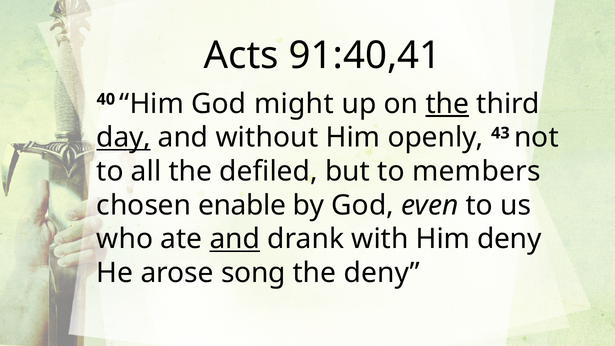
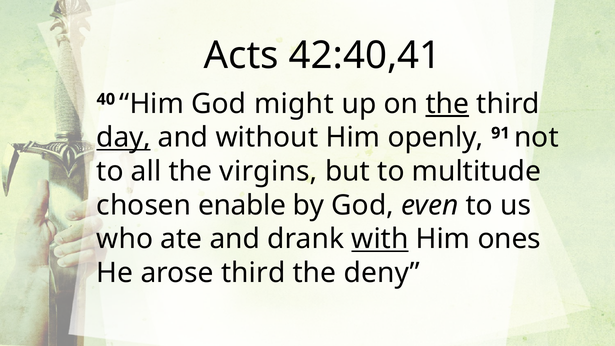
91:40,41: 91:40,41 -> 42:40,41 (365, 56)
43: 43 -> 91 (500, 133)
defiled: defiled -> virgins (268, 171)
members: members -> multitude (477, 171)
and underline: present -> none (235, 239)
with underline: none -> present (380, 239)
Him deny: deny -> ones (509, 239)
arose song: song -> third (253, 273)
